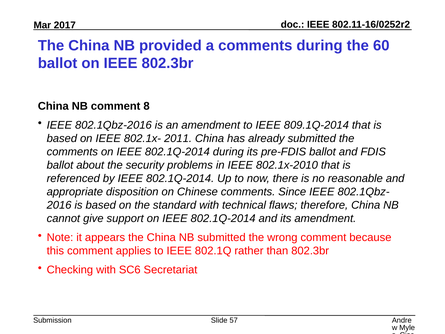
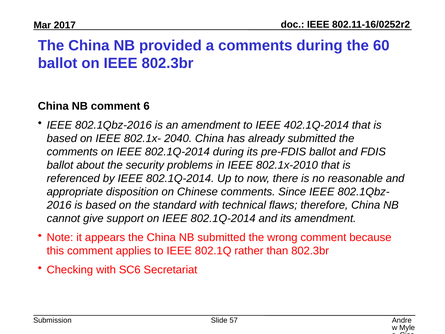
8: 8 -> 6 (147, 106)
809.1Q-2014: 809.1Q-2014 -> 402.1Q-2014 (316, 125)
2011: 2011 -> 2040 (178, 138)
